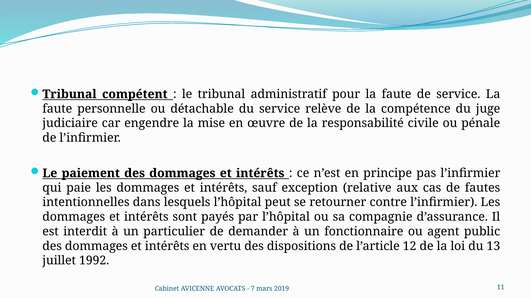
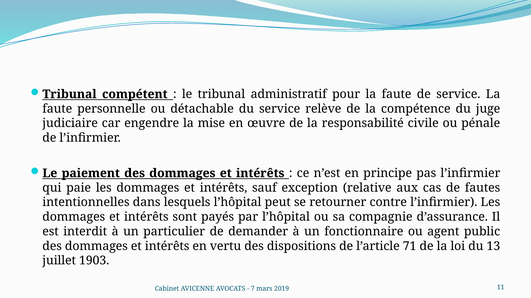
12: 12 -> 71 (410, 247)
1992: 1992 -> 1903 (94, 261)
